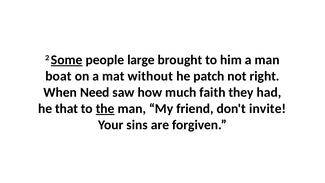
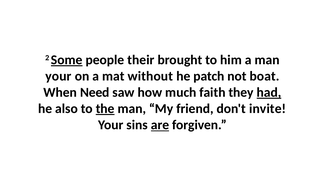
large: large -> their (141, 60)
boat: boat -> your (58, 76)
right: right -> boat (265, 76)
had underline: none -> present (269, 92)
that: that -> also (67, 109)
are underline: none -> present (160, 125)
